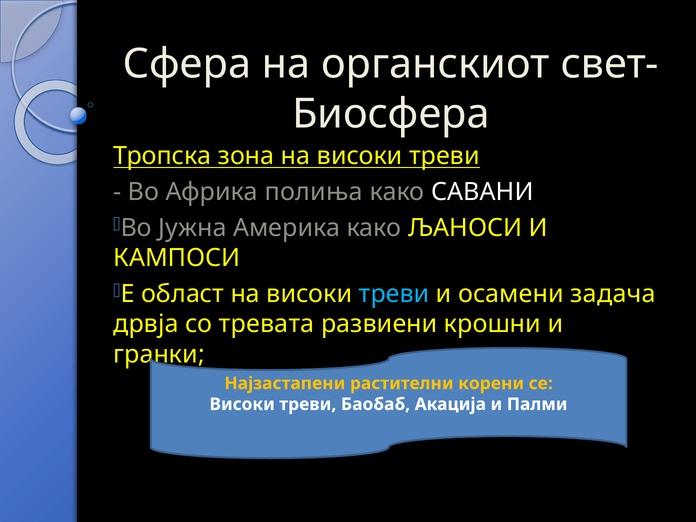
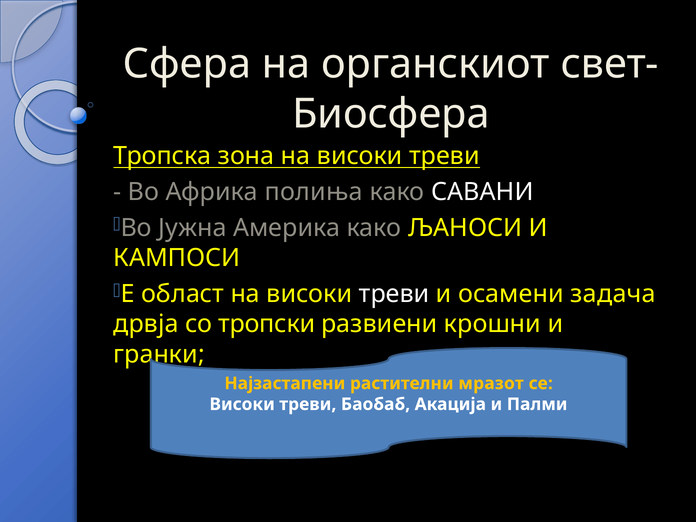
треви colour: light blue -> white (394, 294)
тревата: тревата -> тропски (267, 324)
корени: корени -> мразот (491, 383)
